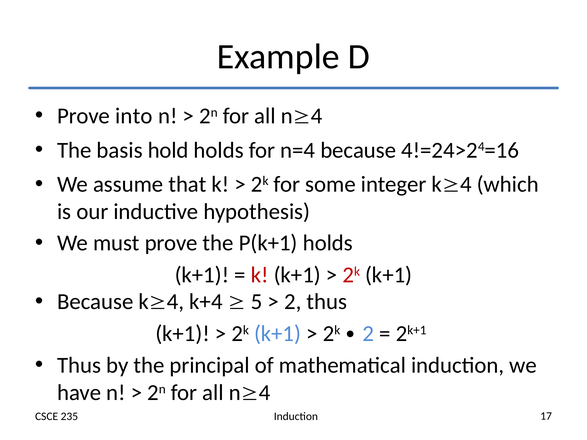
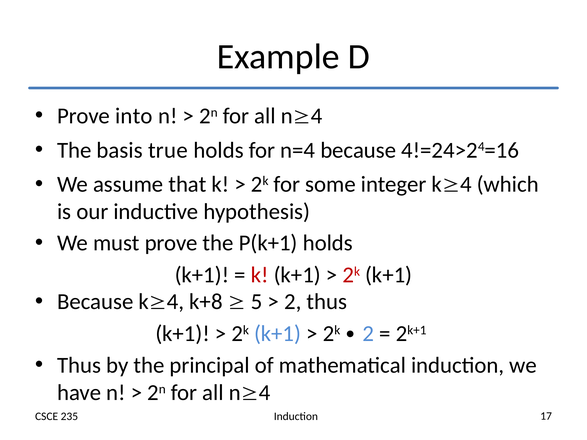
hold: hold -> true (168, 150)
k+4: k+4 -> k+8 (206, 302)
